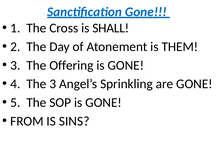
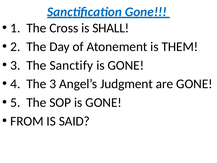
Offering: Offering -> Sanctify (71, 65)
Sprinkling: Sprinkling -> Judgment (126, 84)
SINS: SINS -> SAID (74, 121)
